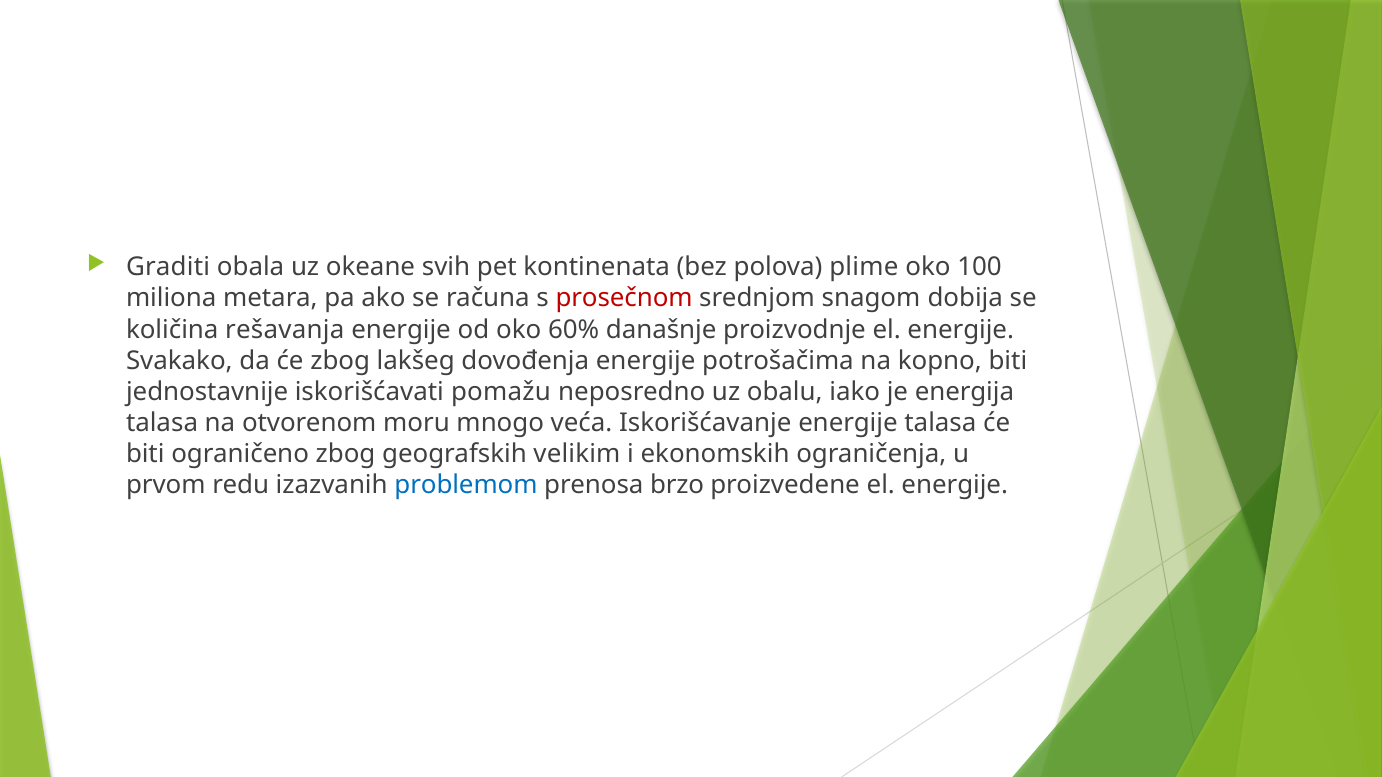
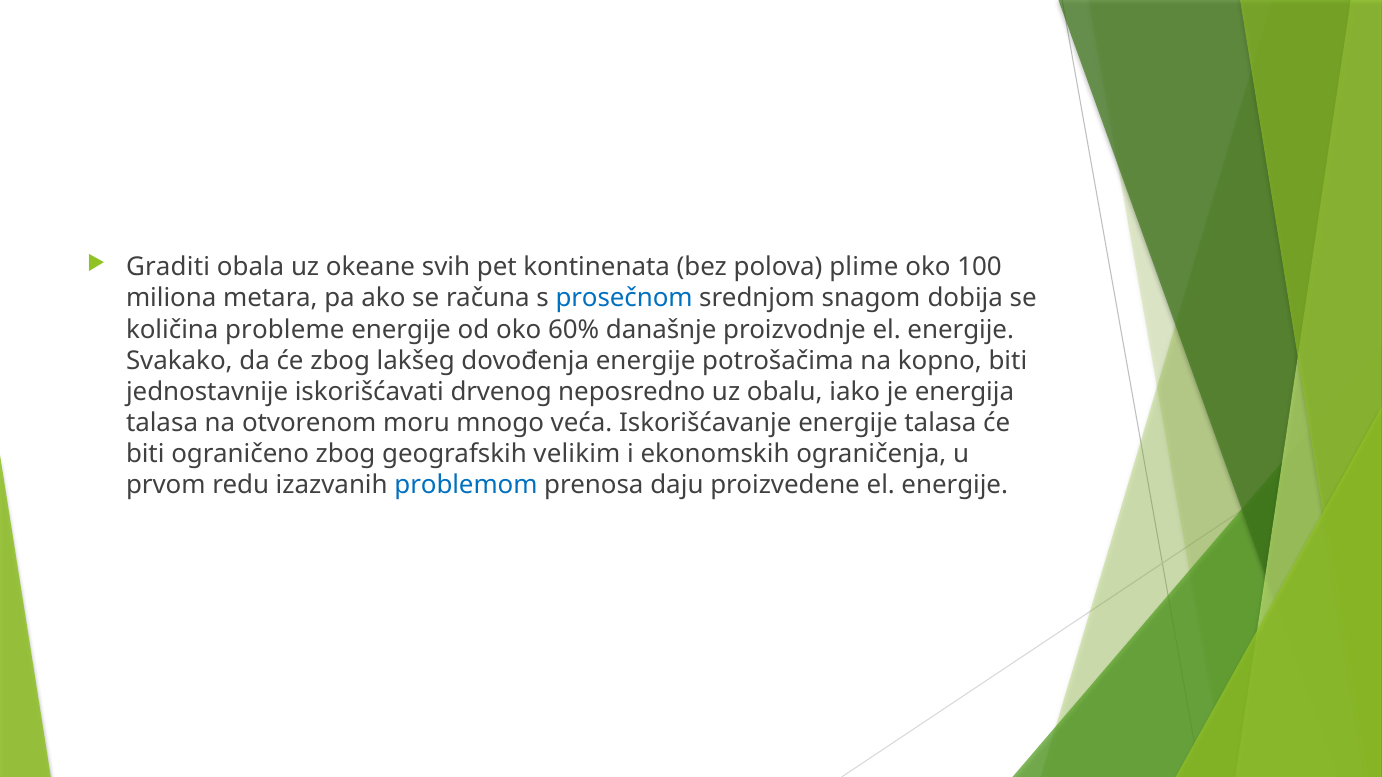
prosečnom colour: red -> blue (624, 299)
rešavanja: rešavanja -> probleme (285, 330)
pomažu: pomažu -> drvenog (501, 392)
brzo: brzo -> daju (677, 485)
